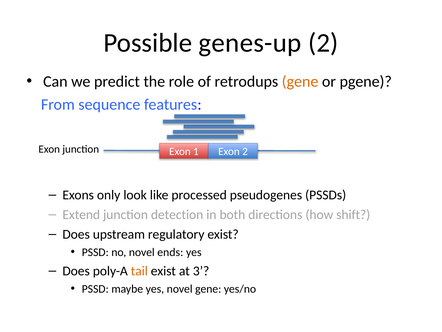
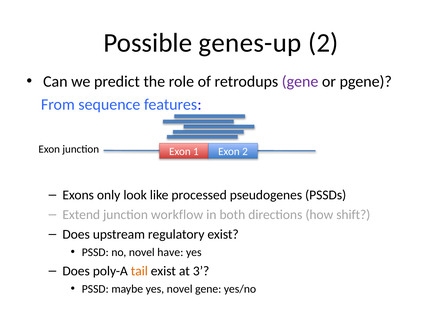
gene colour: orange -> purple (300, 81)
detection: detection -> workflow (177, 214)
ends: ends -> have (170, 252)
